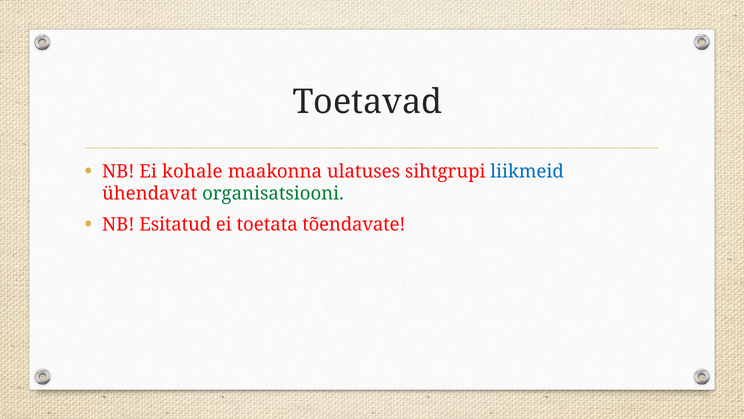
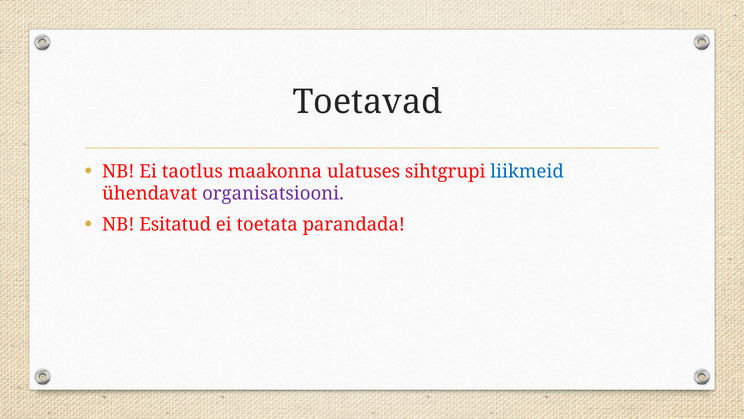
kohale: kohale -> taotlus (192, 171)
organisatsiooni colour: green -> purple (273, 194)
tõendavate: tõendavate -> parandada (354, 224)
